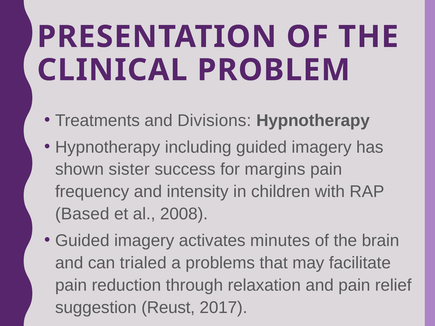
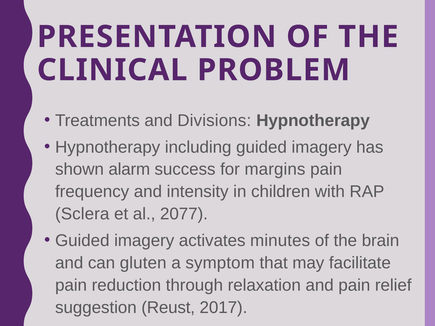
sister: sister -> alarm (129, 170)
Based: Based -> Sclera (82, 214)
2008: 2008 -> 2077 (184, 214)
trialed: trialed -> gluten (143, 263)
problems: problems -> symptom (220, 263)
